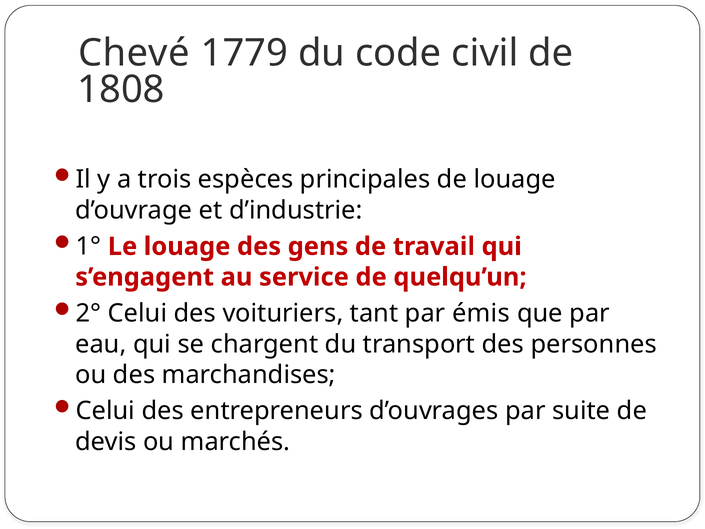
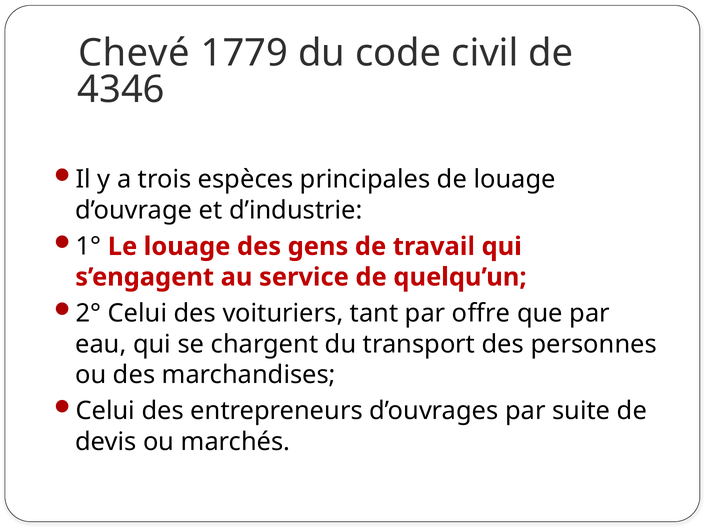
1808: 1808 -> 4346 (121, 90)
émis: émis -> offre (481, 313)
